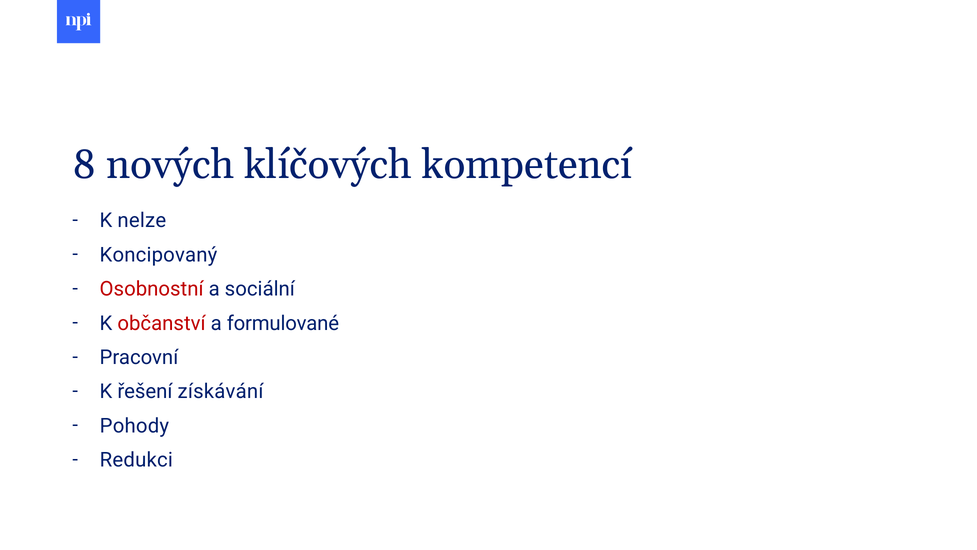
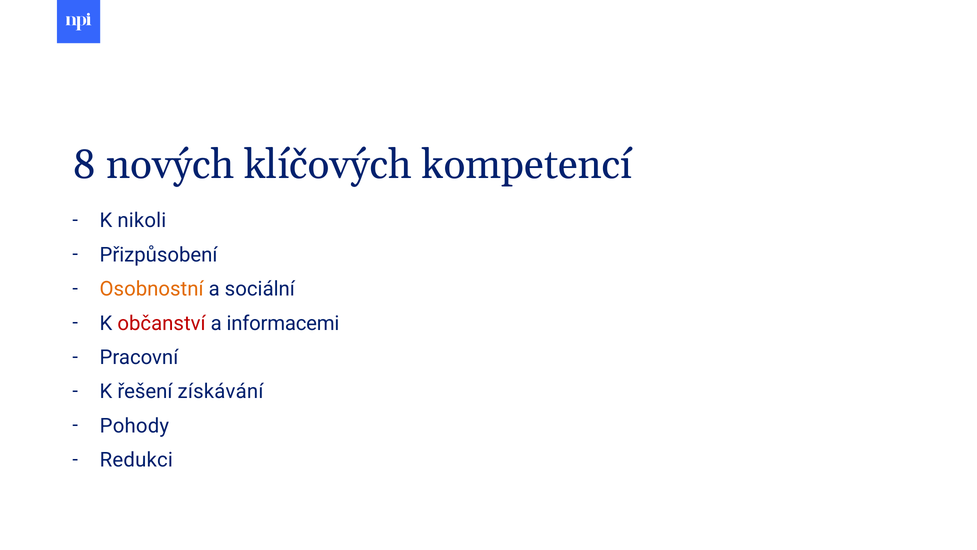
nelze: nelze -> nikoli (142, 221)
Koncipovaný: Koncipovaný -> Přizpůsobení (159, 255)
Osobnostní colour: red -> orange (152, 289)
formulované: formulované -> informacemi (283, 323)
